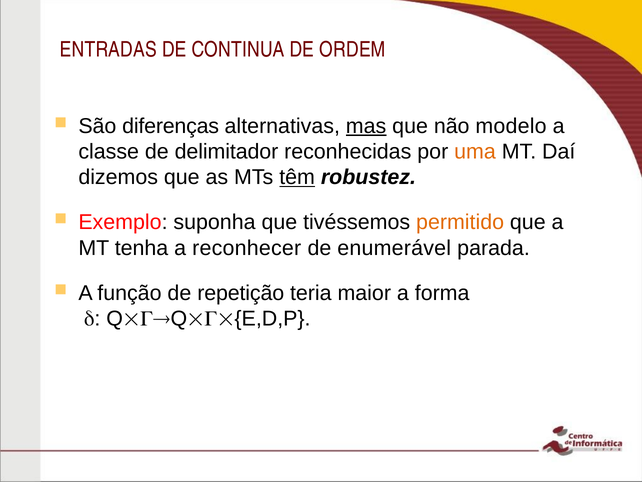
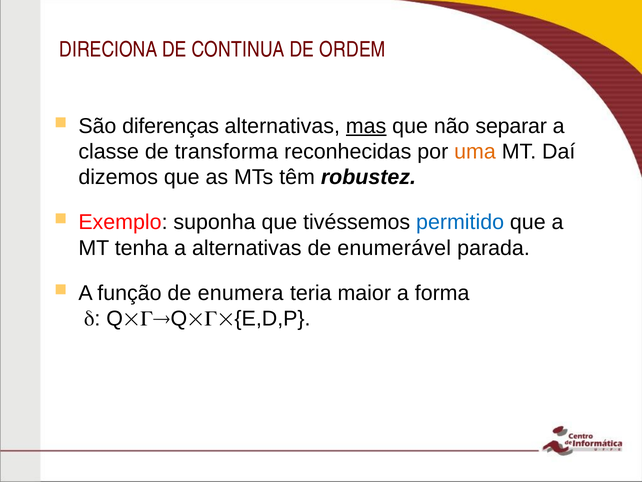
ENTRADAS: ENTRADAS -> DIRECIONA (108, 50)
modelo: modelo -> separar (511, 126)
delimitador: delimitador -> transforma (226, 152)
têm underline: present -> none (297, 177)
permitido colour: orange -> blue (460, 222)
a reconhecer: reconhecer -> alternativas (247, 248)
repetição: repetição -> enumera (241, 293)
